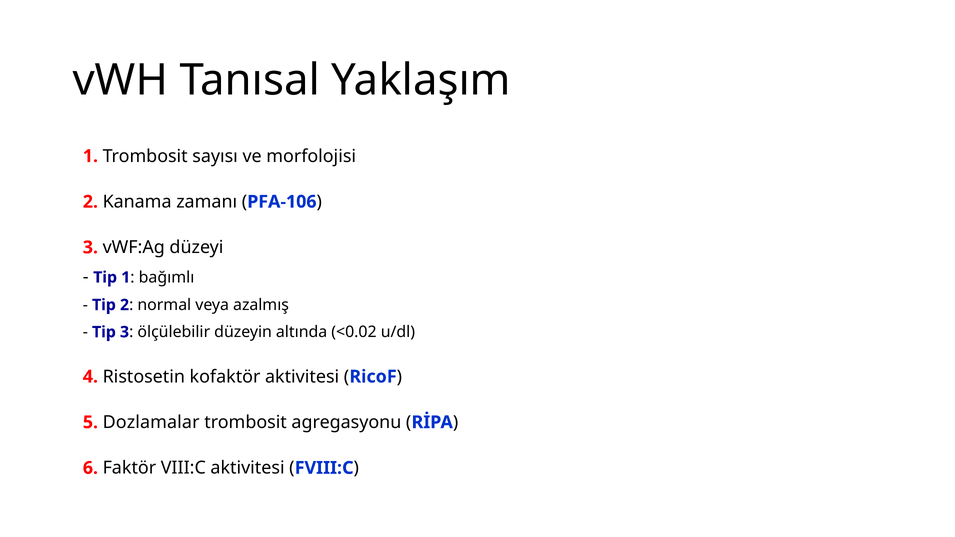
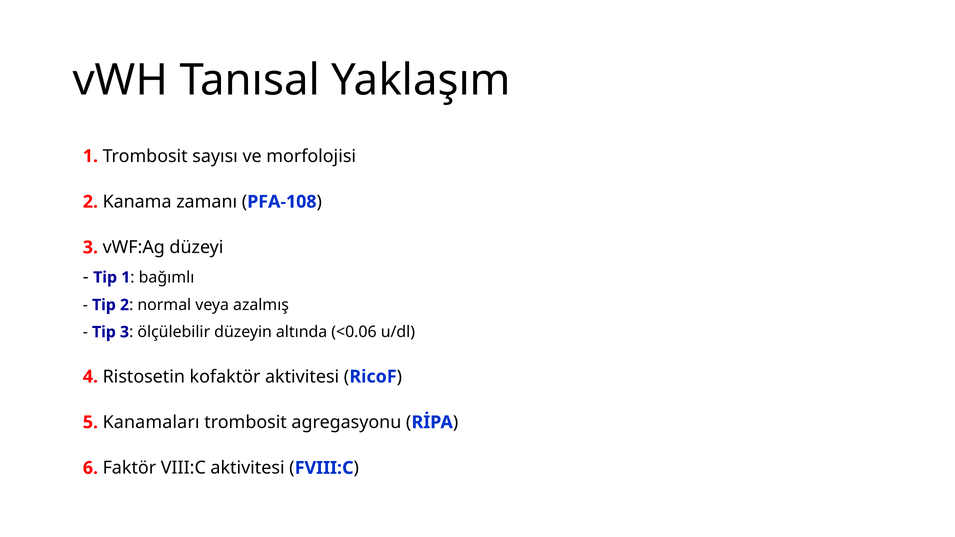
PFA-106: PFA-106 -> PFA-108 (282, 202)
<0.02: <0.02 -> <0.06 (354, 332)
Dozlamalar: Dozlamalar -> Kanamaları (151, 422)
